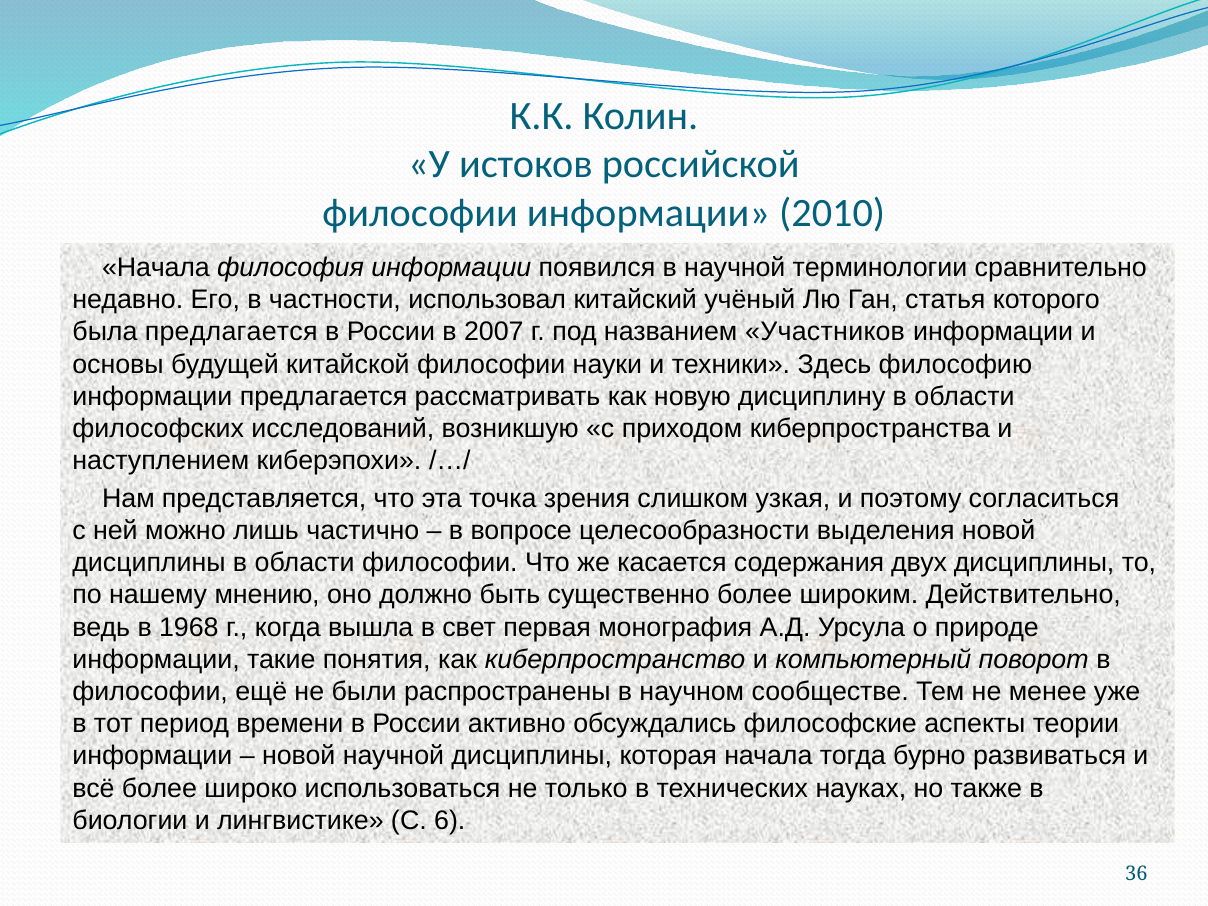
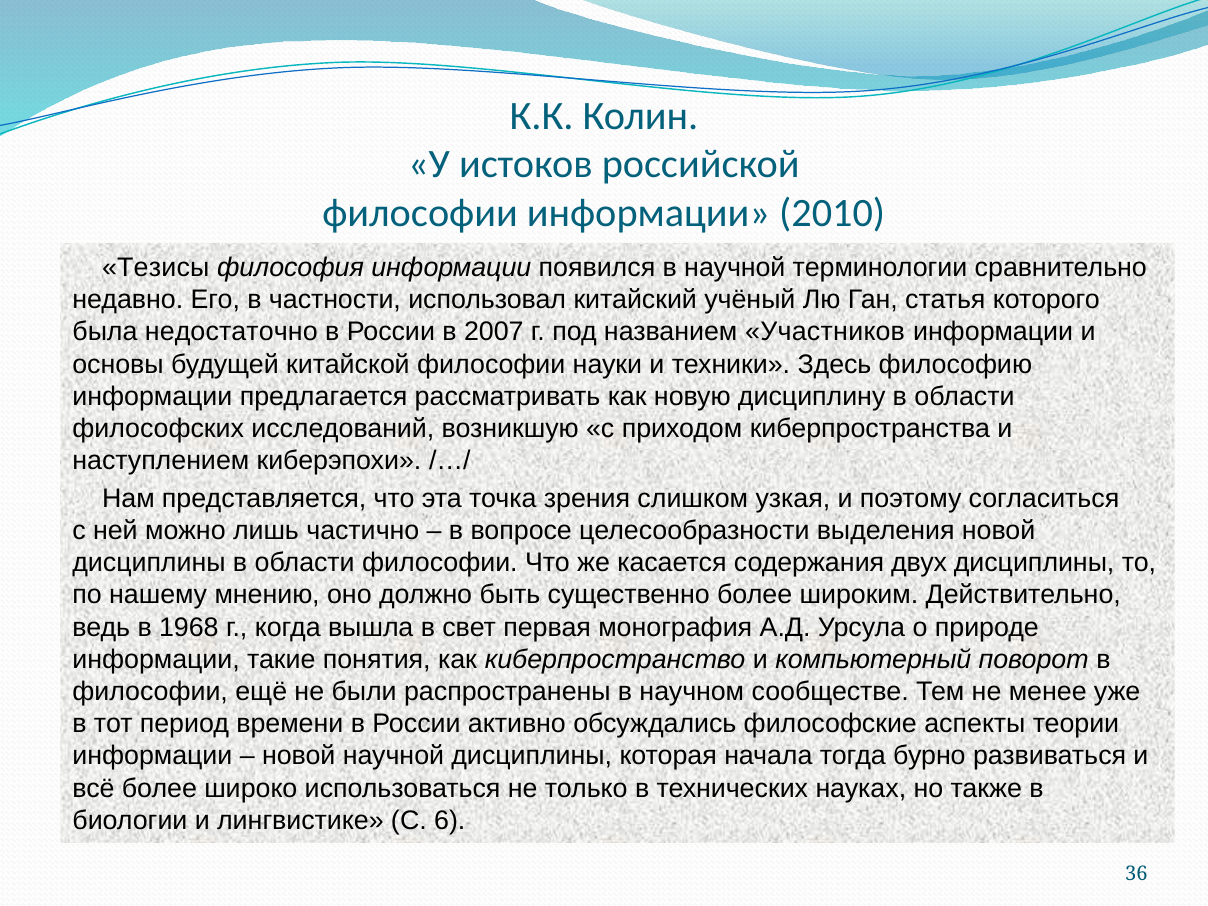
Начала: Начала -> Тезисы (156, 268)
была предлагается: предлагается -> недостаточно (231, 332)
